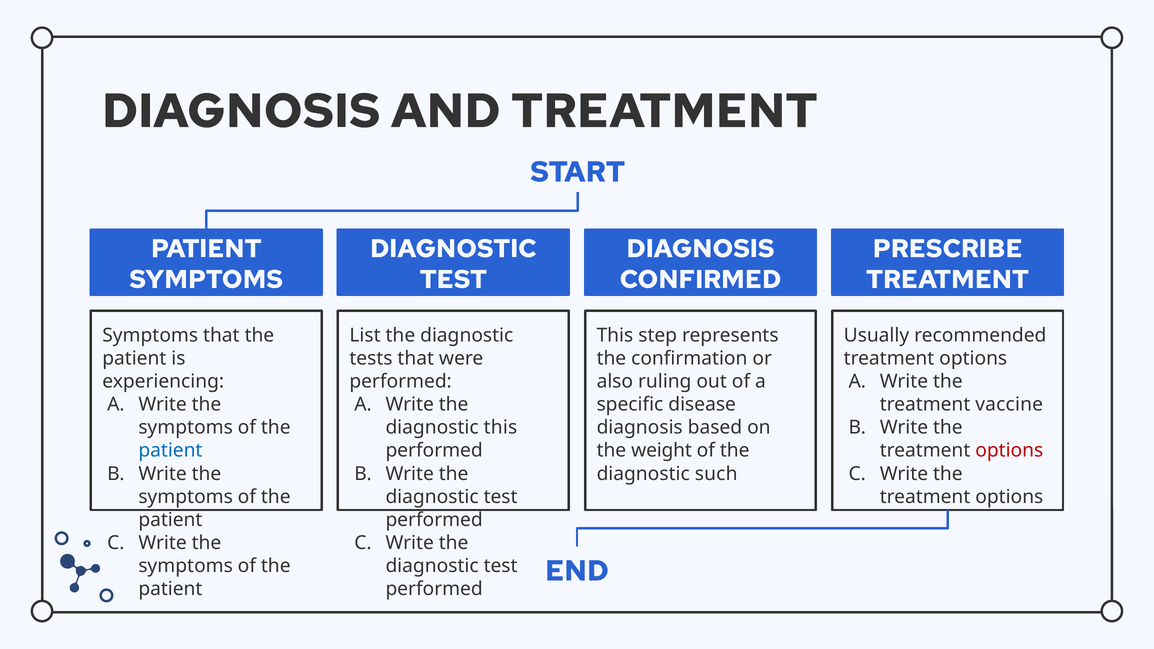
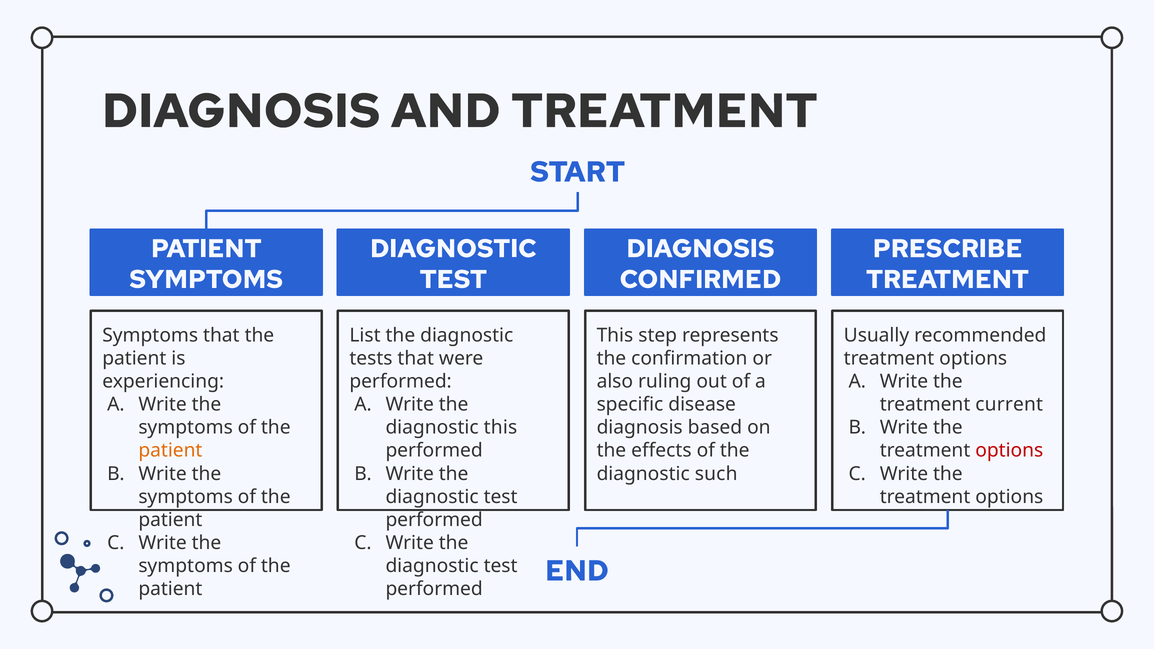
vaccine: vaccine -> current (1009, 405)
patient colour: blue -> orange (170, 451)
weight: weight -> effects (661, 451)
